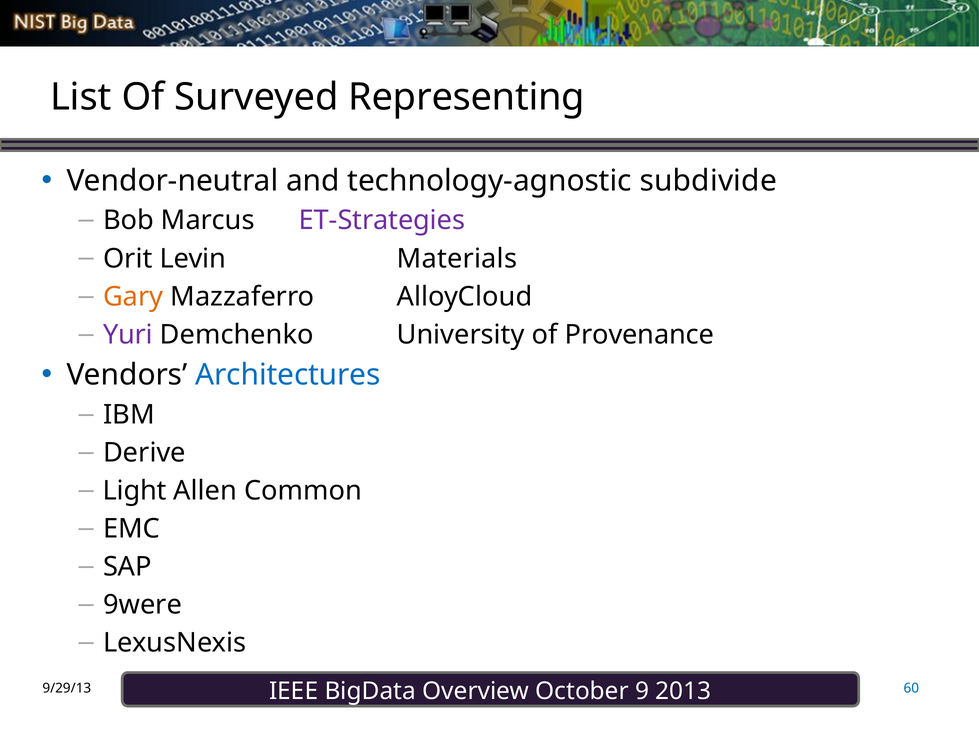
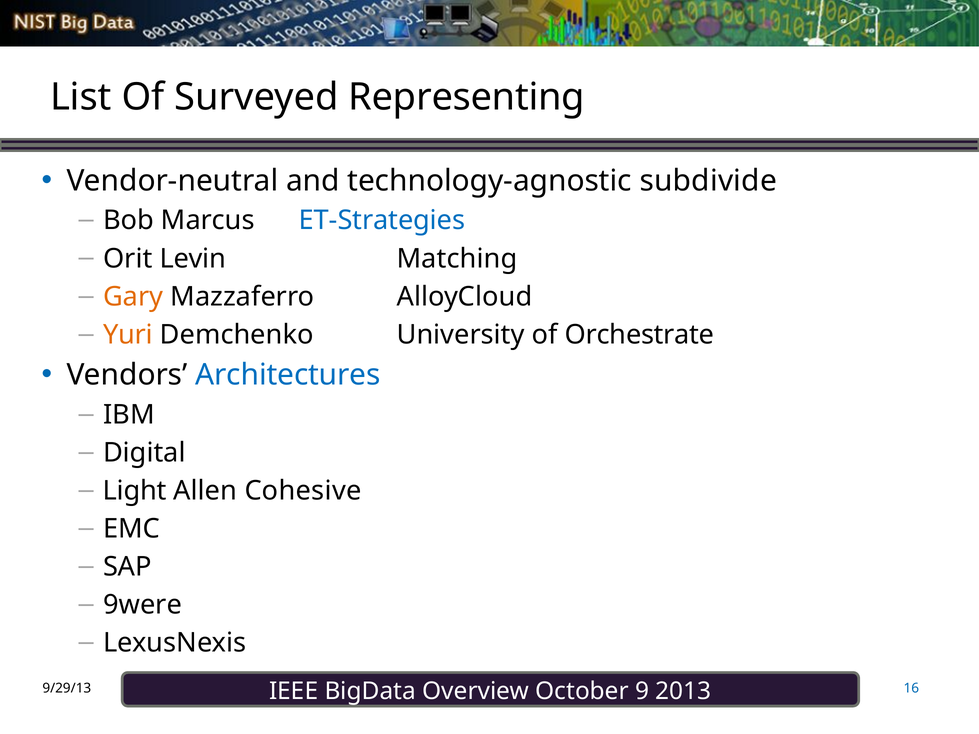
ET-Strategies colour: purple -> blue (382, 221)
Materials: Materials -> Matching (457, 259)
Yuri colour: purple -> orange (128, 335)
Provenance: Provenance -> Orchestrate (640, 335)
Derive: Derive -> Digital (144, 453)
Common: Common -> Cohesive (303, 491)
60: 60 -> 16 (911, 688)
